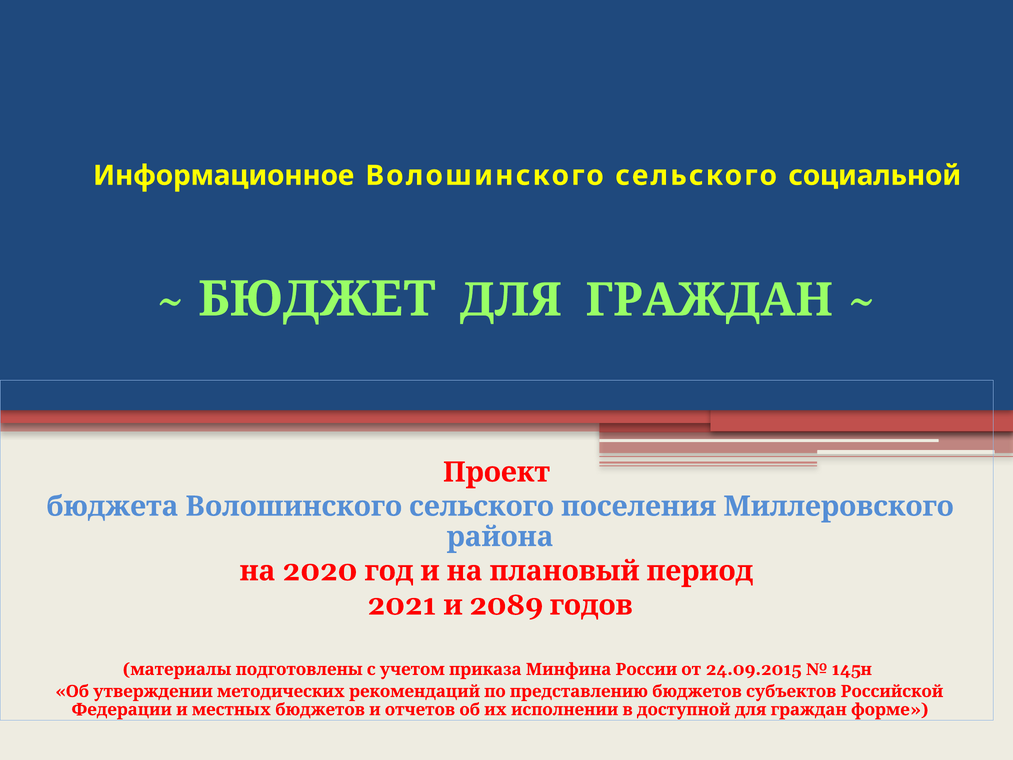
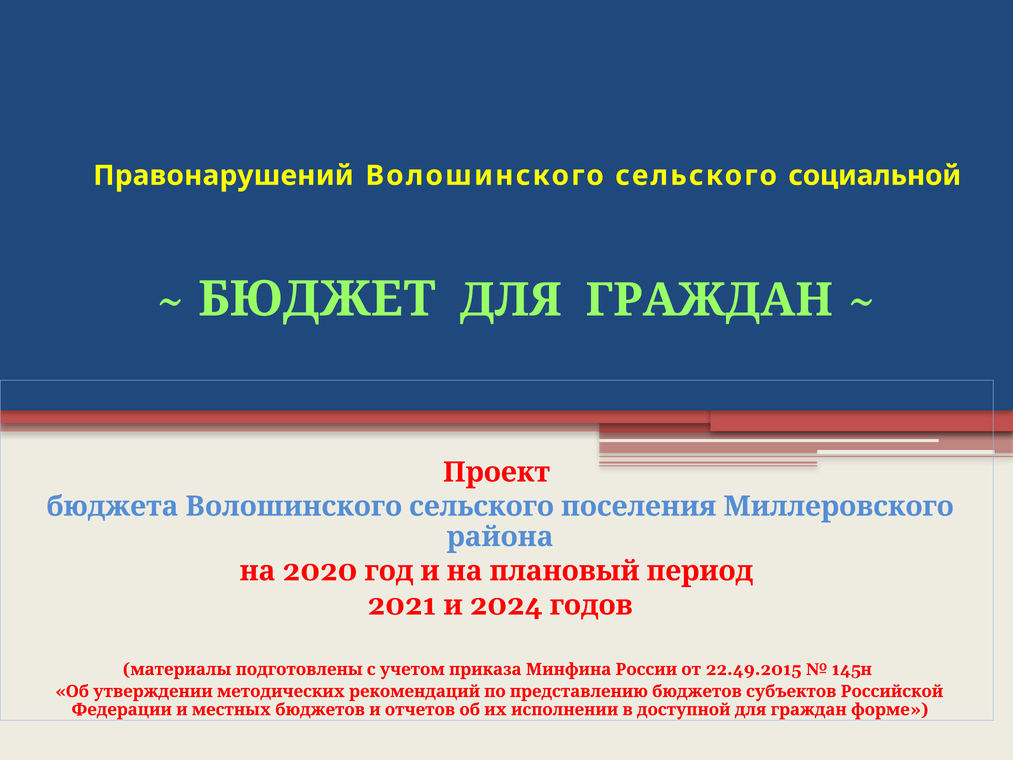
Информационное: Информационное -> Правонарушений (223, 176)
2089: 2089 -> 2024 (506, 605)
24.09.2015: 24.09.2015 -> 22.49.2015 (754, 669)
